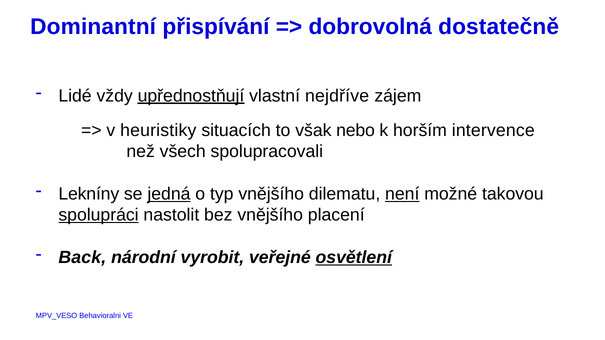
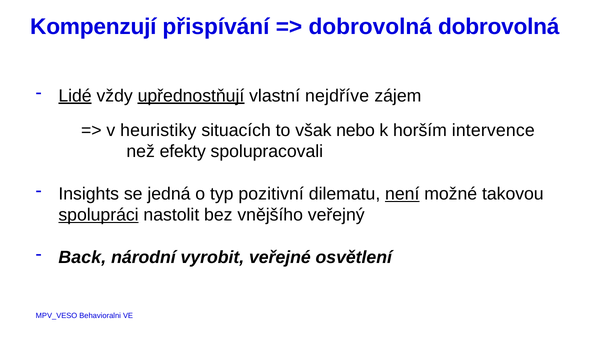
Dominantní: Dominantní -> Kompenzují (93, 27)
dobrovolná dostatečně: dostatečně -> dobrovolná (499, 27)
Lidé underline: none -> present (75, 96)
všech: všech -> efekty (183, 152)
Lekníny: Lekníny -> Insights (89, 194)
jedná underline: present -> none (169, 194)
typ vnějšího: vnějšího -> pozitivní (271, 194)
placení: placení -> veřejný (336, 215)
osvětlení underline: present -> none (354, 258)
